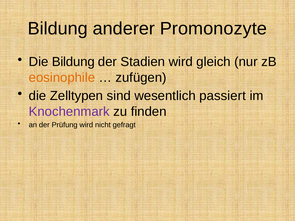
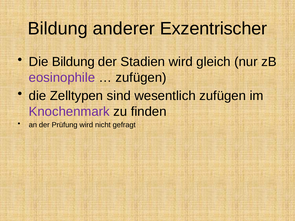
Promonozyte: Promonozyte -> Exzentrischer (214, 29)
eosinophile colour: orange -> purple (62, 78)
wesentlich passiert: passiert -> zufügen (223, 96)
